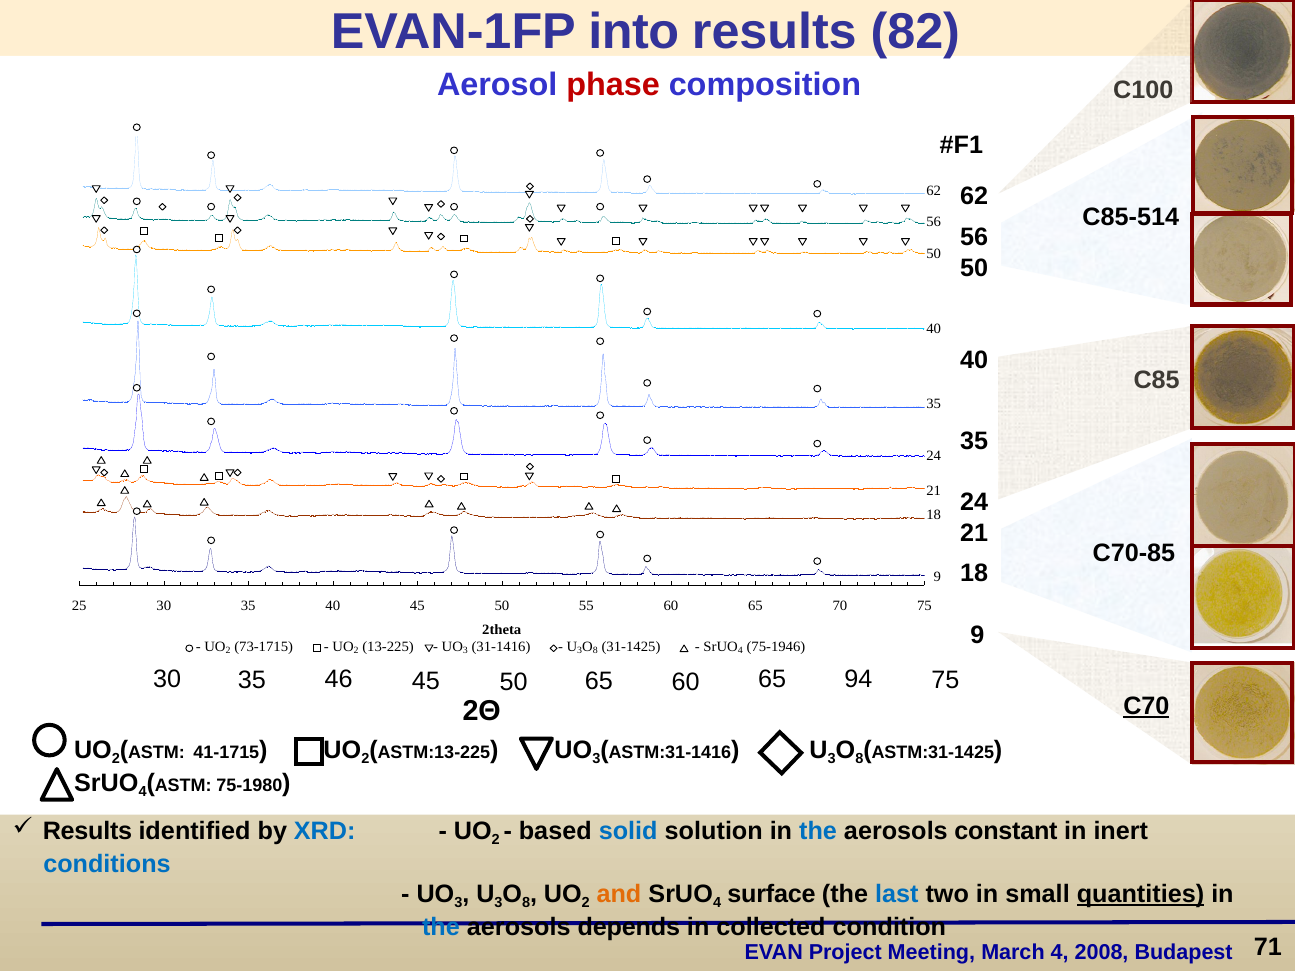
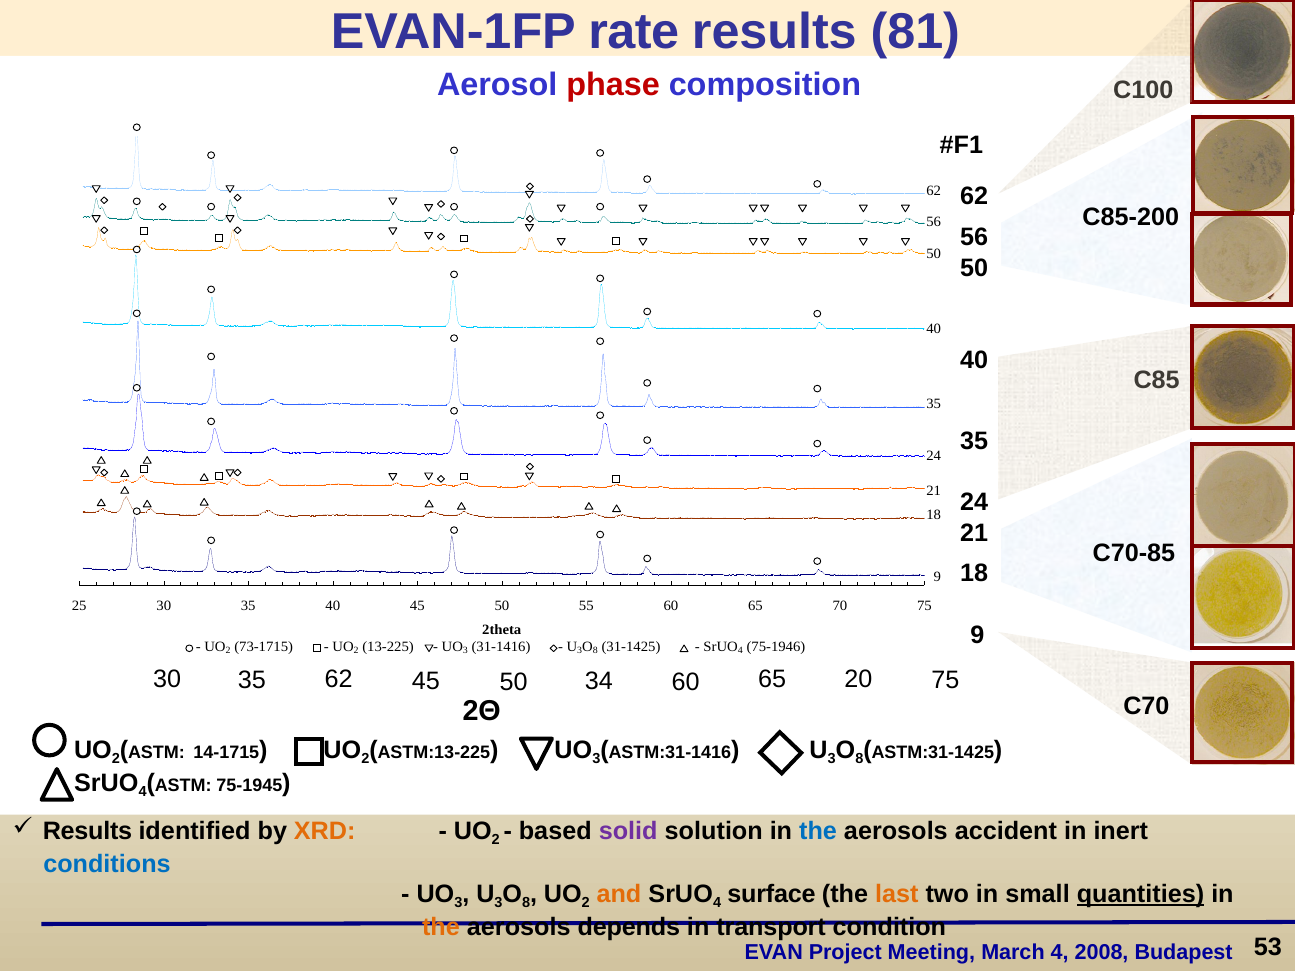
into: into -> rate (634, 32)
82: 82 -> 81 (915, 32)
С85-514: С85-514 -> С85-200 (1131, 217)
35 46: 46 -> 62 (339, 679)
65: 65 -> 34 (599, 681)
94: 94 -> 20 (858, 679)
С70 underline: present -> none (1146, 706)
41-1715: 41-1715 -> 14-1715 (226, 753)
75-1980: 75-1980 -> 75-1945 (249, 786)
XRD colour: blue -> orange (325, 831)
solid colour: blue -> purple (628, 831)
constant: constant -> accident (1006, 831)
last colour: blue -> orange (897, 894)
the colour: blue -> orange (441, 927)
collected: collected -> transport (771, 927)
71: 71 -> 53 (1268, 948)
